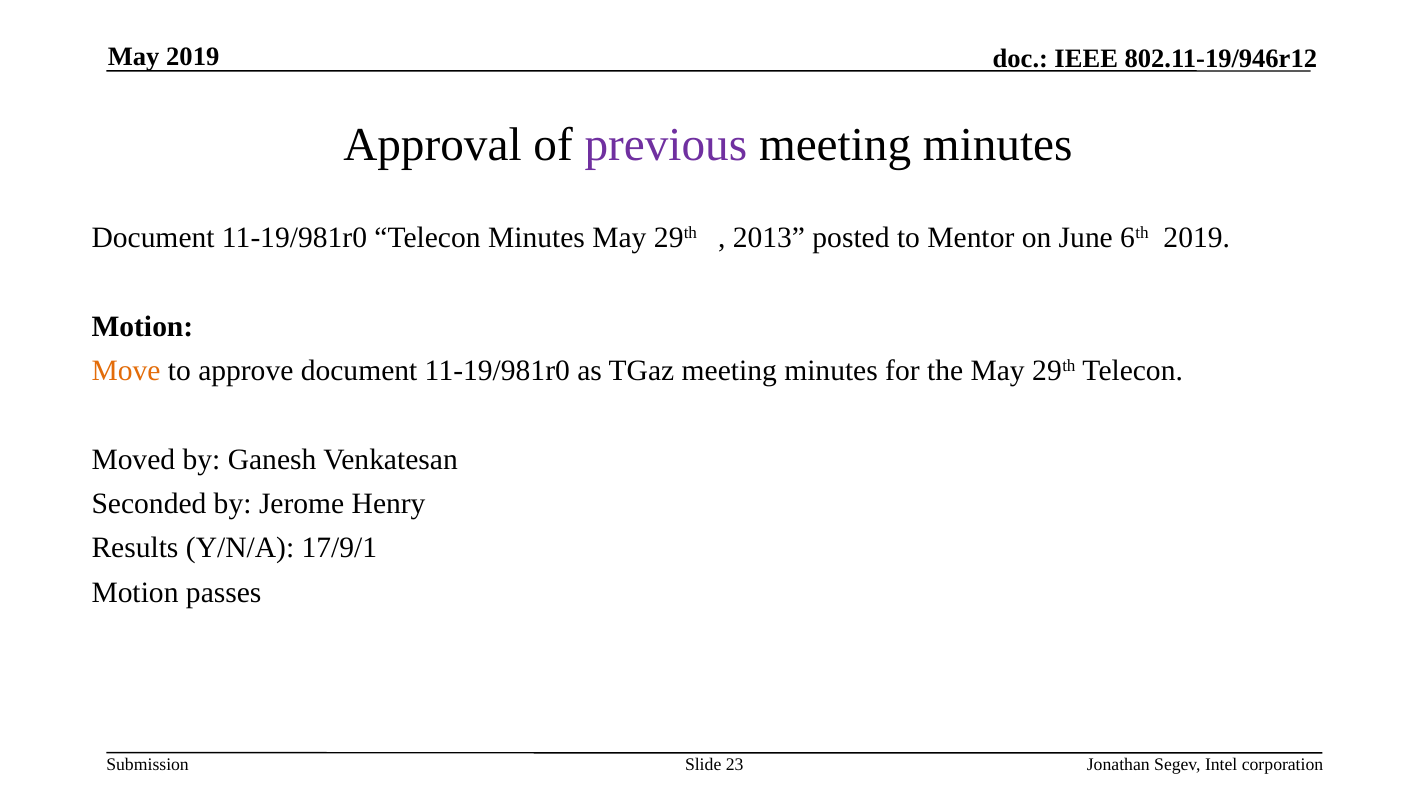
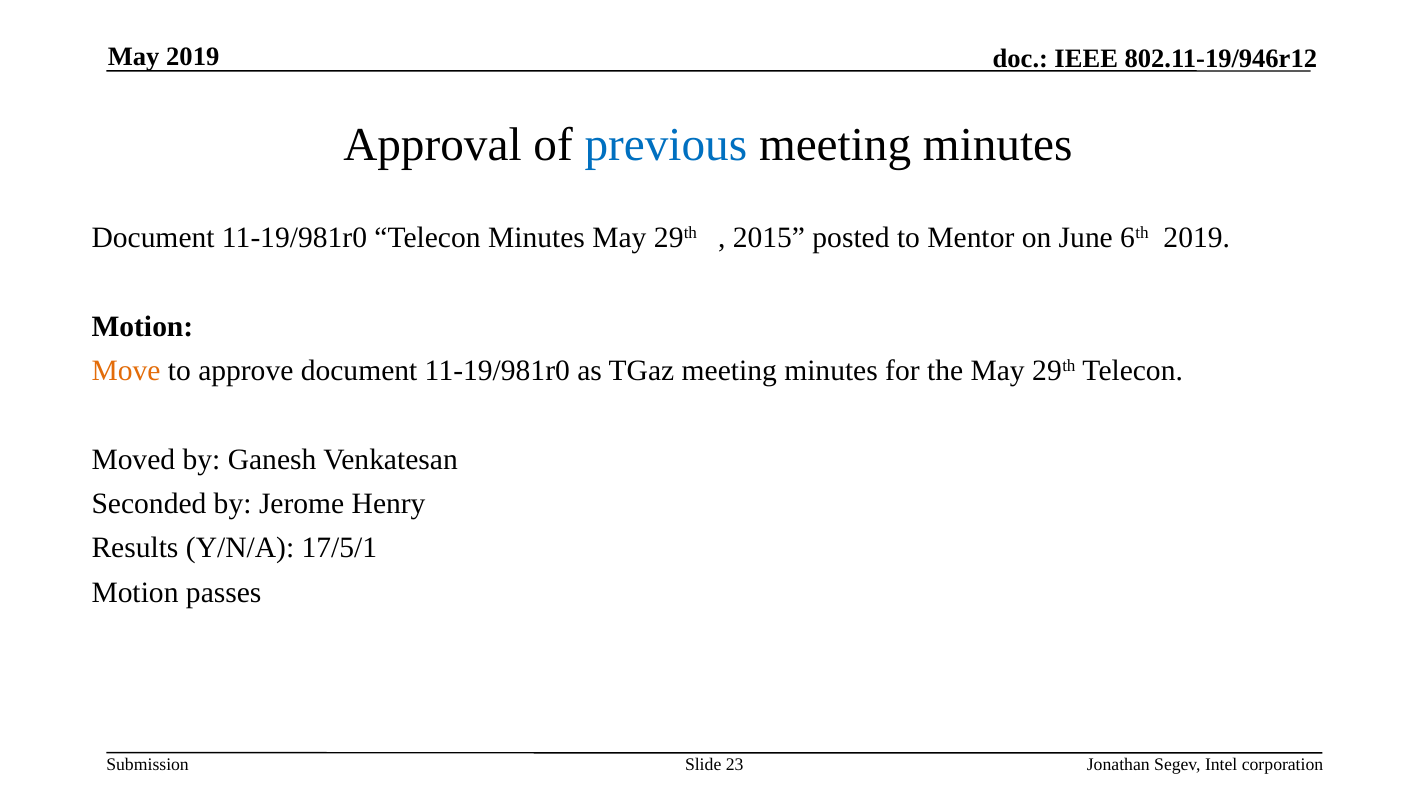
previous colour: purple -> blue (666, 145)
2013: 2013 -> 2015 (769, 238)
17/9/1: 17/9/1 -> 17/5/1 (339, 548)
